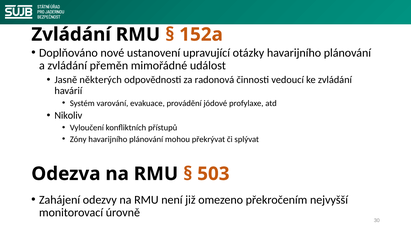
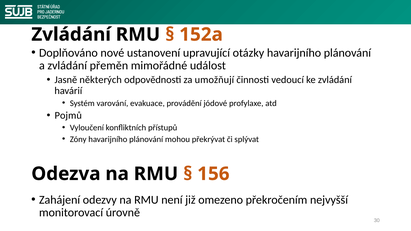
radonová: radonová -> umožňují (214, 80)
Nikoliv: Nikoliv -> Pojmů (68, 116)
503: 503 -> 156 (213, 174)
